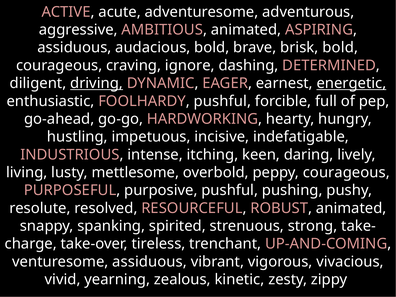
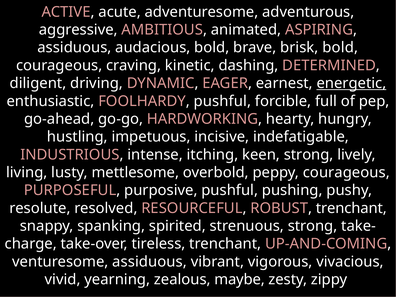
ignore: ignore -> kinetic (190, 65)
driving underline: present -> none (97, 83)
keen daring: daring -> strong (309, 155)
ROBUST animated: animated -> trenchant (351, 208)
kinetic: kinetic -> maybe (240, 279)
